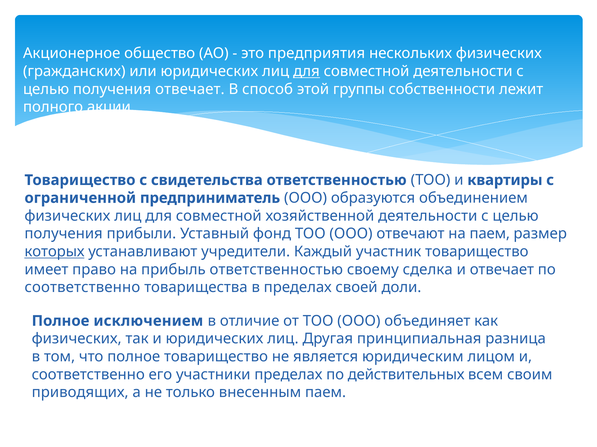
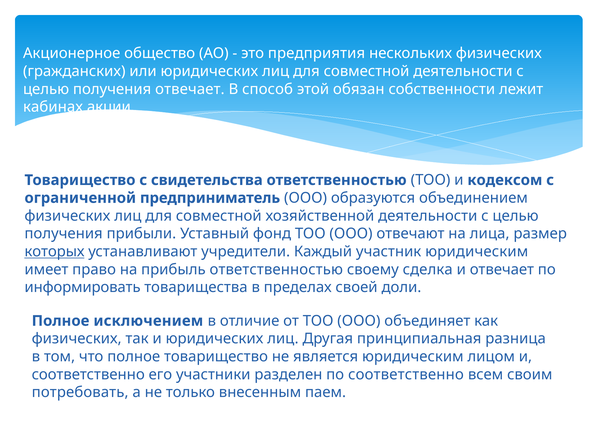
для underline: present -> none (306, 71)
группы: группы -> обязан (359, 89)
полного: полного -> кабинах (53, 107)
квартиры: квартиры -> кодексом (505, 180)
на паем: паем -> лица (490, 234)
участник товарищество: товарищество -> юридическим (477, 252)
соответственно: соответственно -> информировать (83, 288)
участники пределах: пределах -> разделен (288, 375)
по действительных: действительных -> соответственно (406, 375)
приводящих: приводящих -> потребовать (80, 393)
